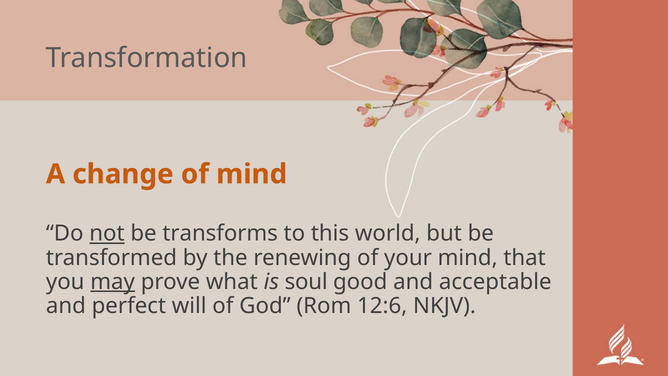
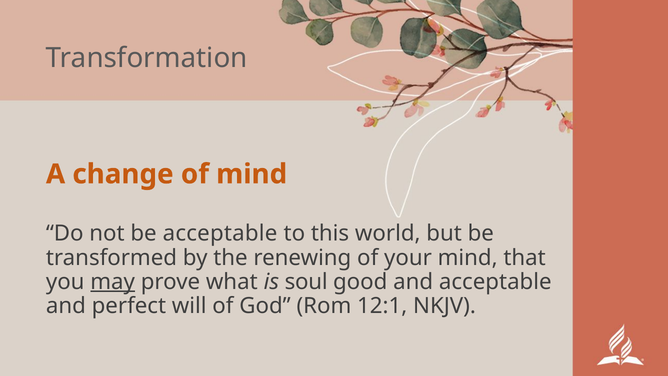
not underline: present -> none (107, 233)
be transforms: transforms -> acceptable (220, 233)
12:6: 12:6 -> 12:1 (382, 306)
